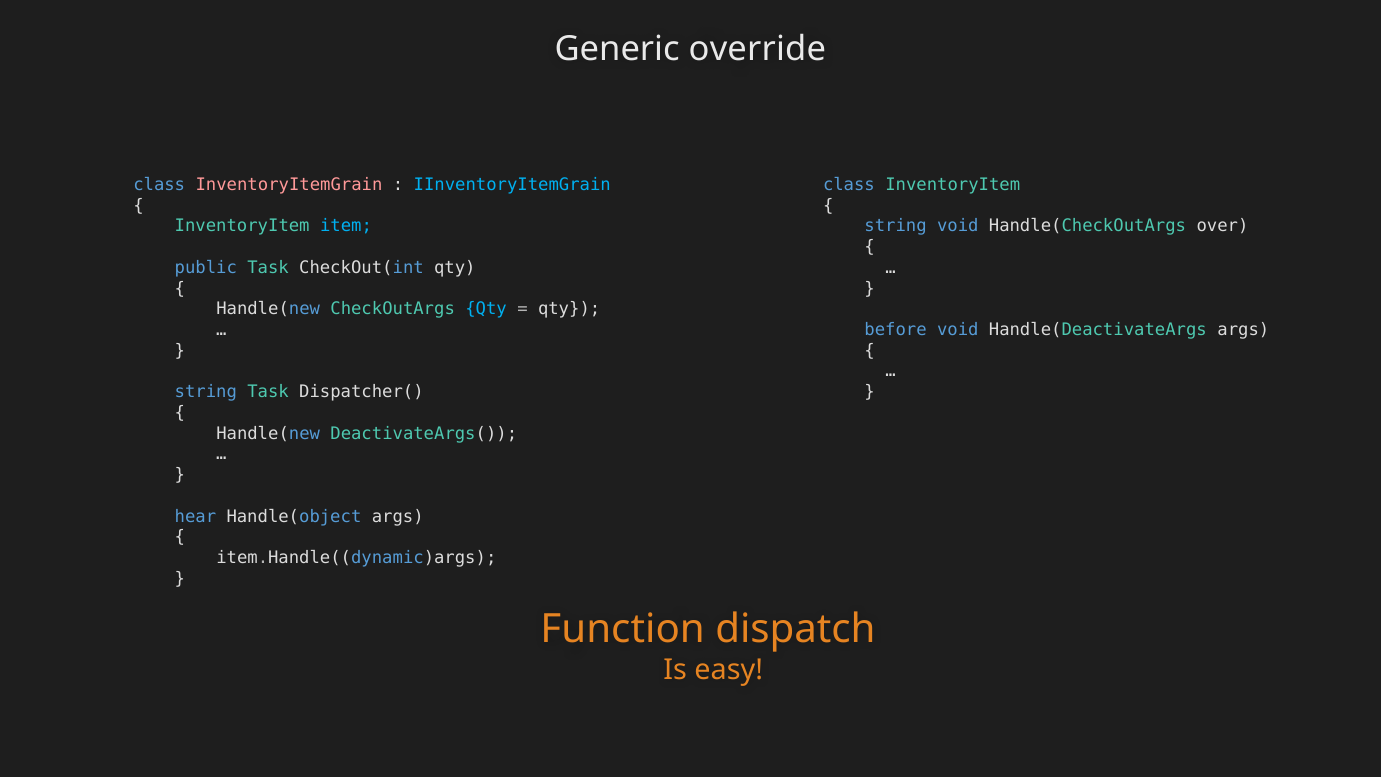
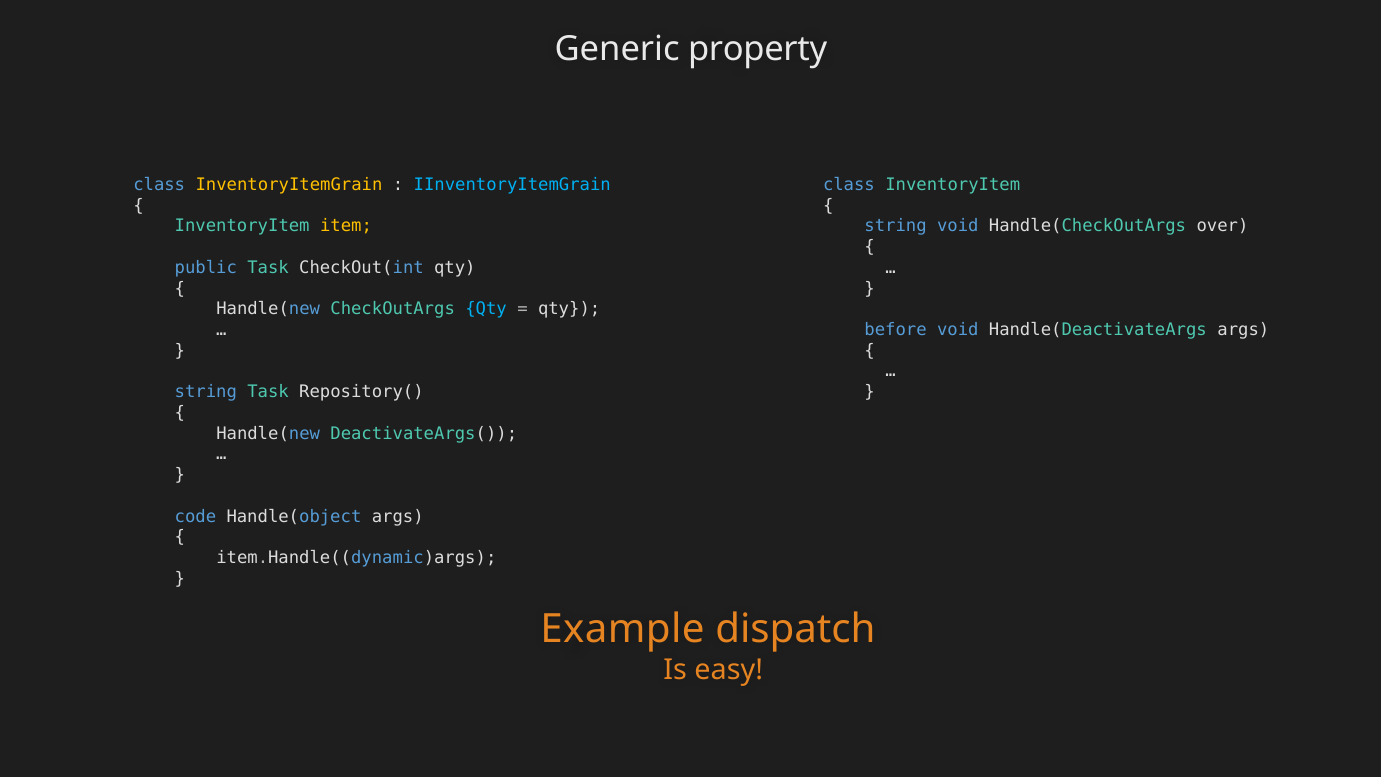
override: override -> property (758, 50)
InventoryItemGrain colour: pink -> yellow (289, 185)
item colour: light blue -> yellow (346, 226)
Dispatcher(: Dispatcher( -> Repository( (361, 392)
hear: hear -> code (195, 516)
Function: Function -> Example (622, 629)
